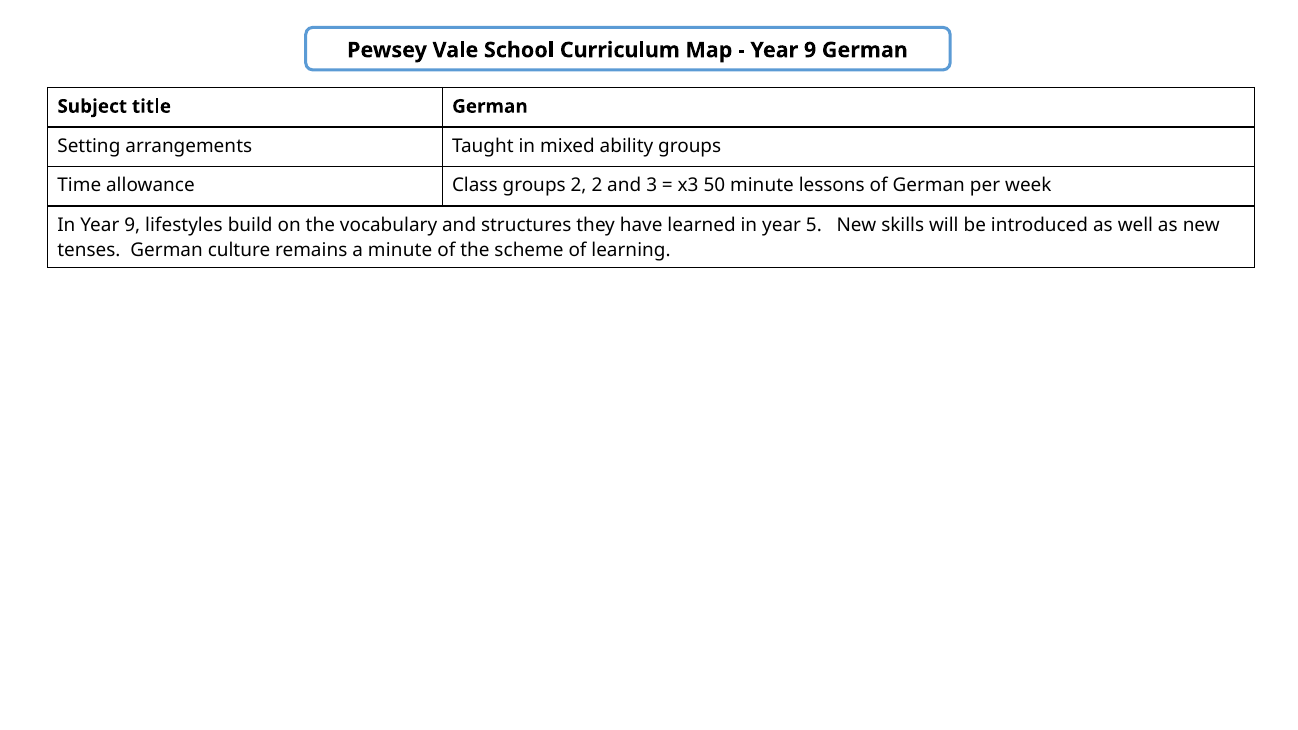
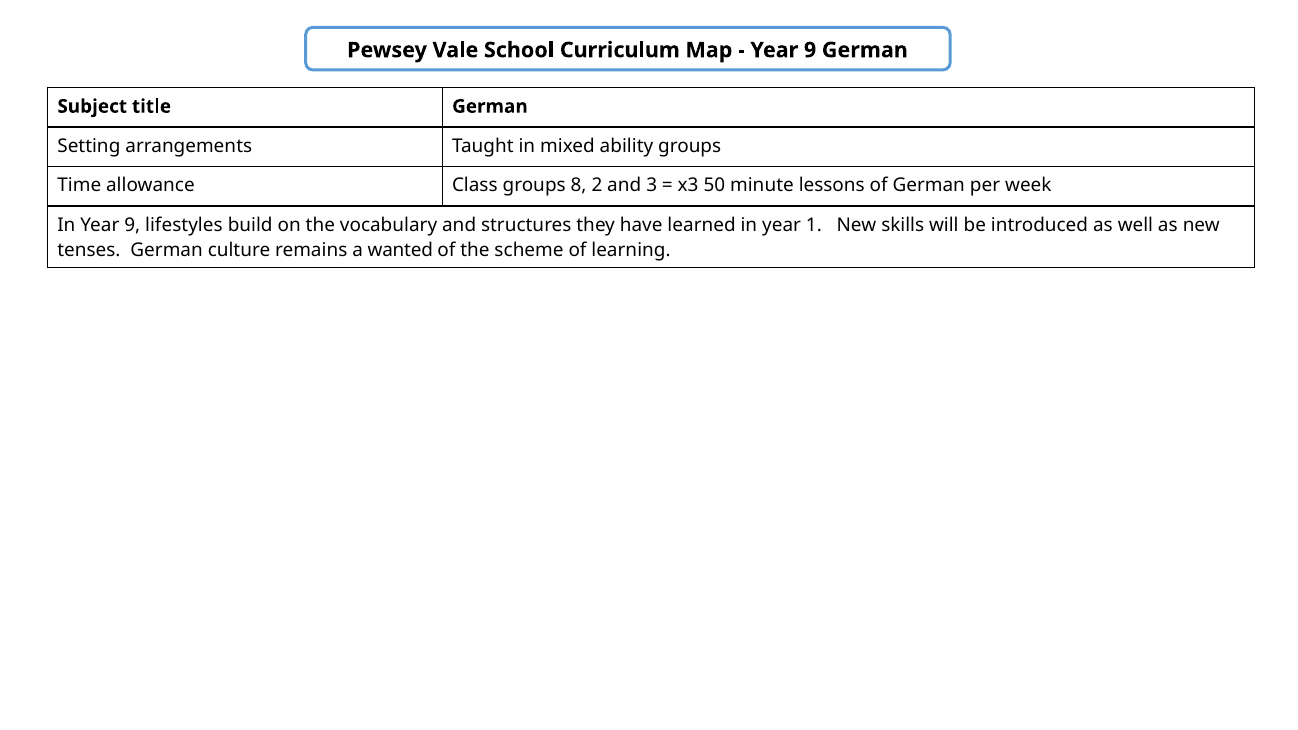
groups 2: 2 -> 8 (579, 185)
5: 5 -> 1 (814, 225)
a minute: minute -> wanted (400, 251)
